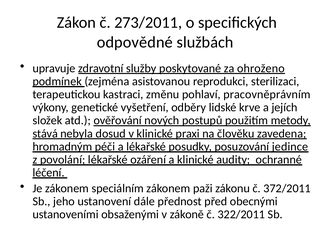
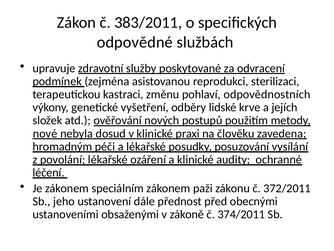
273/2011: 273/2011 -> 383/2011 (148, 23)
ohroženo: ohroženo -> odvracení (261, 68)
pracovněprávním: pracovněprávním -> odpovědnostních (267, 94)
stává: stává -> nové (45, 133)
jedince: jedince -> vysílání (290, 146)
322/2011: 322/2011 -> 374/2011 (241, 214)
